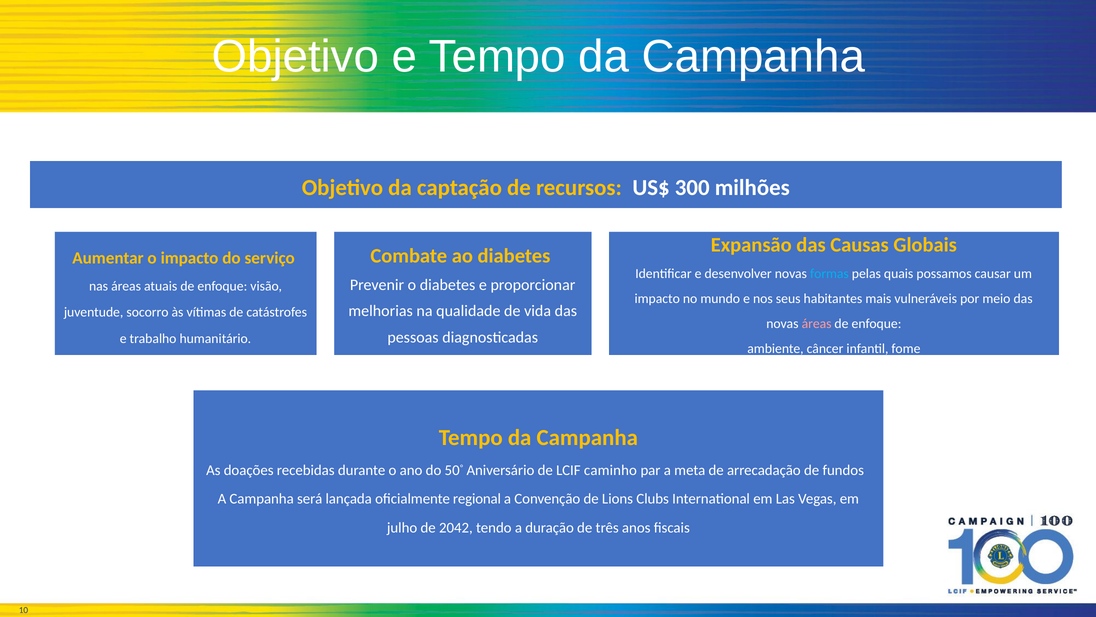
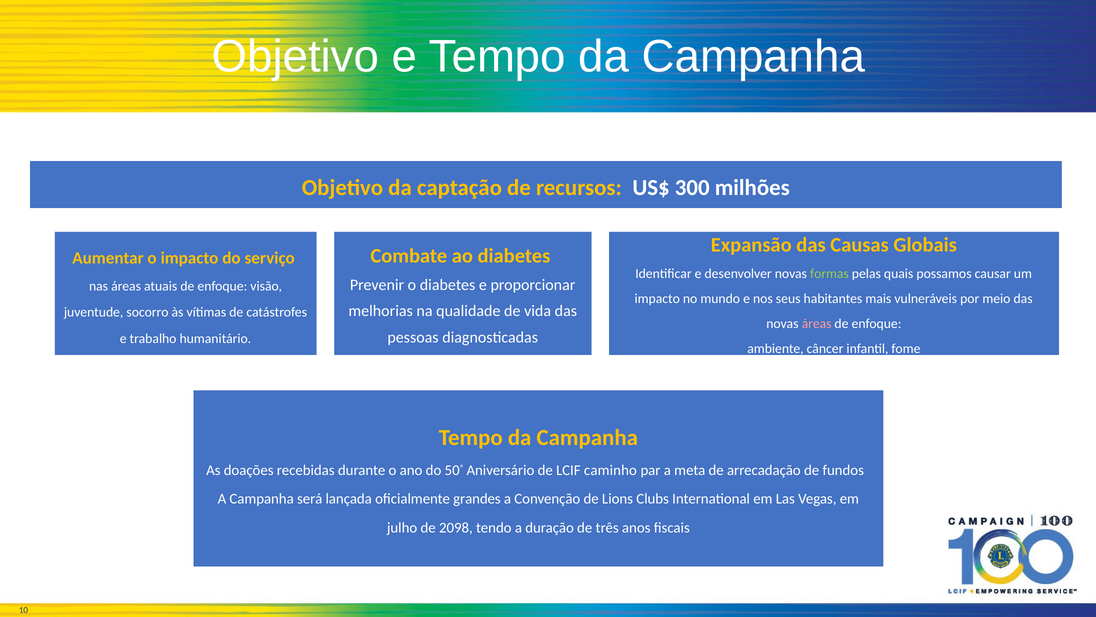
formas colour: light blue -> light green (829, 273)
regional: regional -> grandes (477, 499)
2042: 2042 -> 2098 (456, 527)
